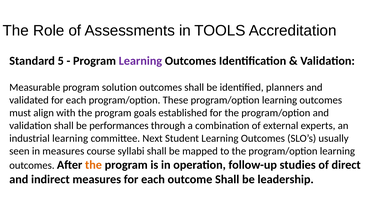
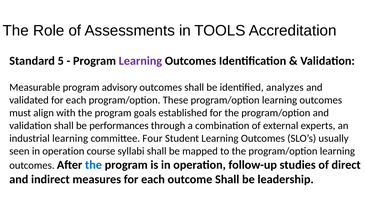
solution: solution -> advisory (120, 87)
planners: planners -> analyzes (285, 87)
Next: Next -> Four (152, 139)
seen in measures: measures -> operation (63, 151)
the colour: orange -> blue (93, 165)
